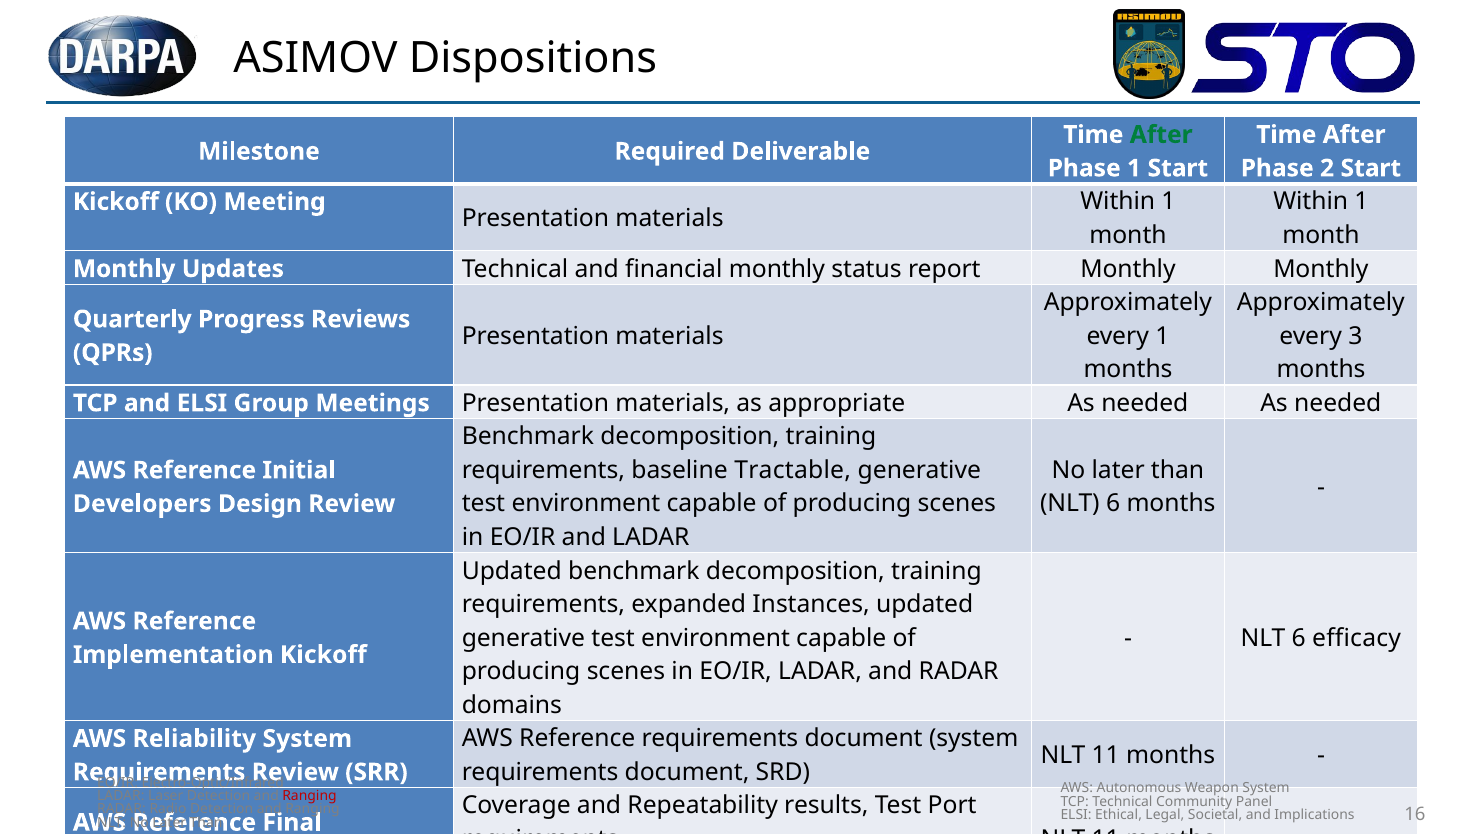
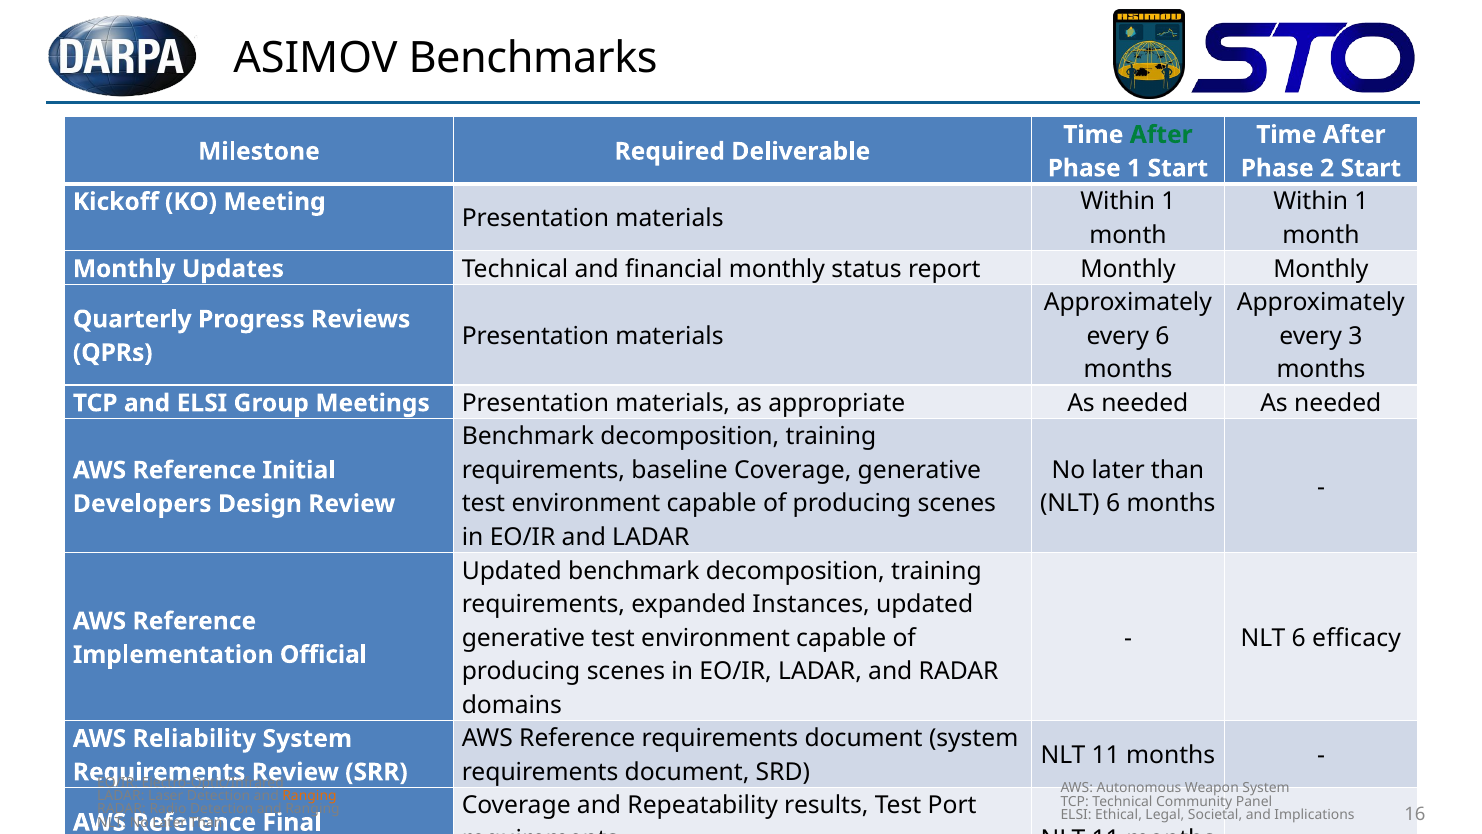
Dispositions: Dispositions -> Benchmarks (533, 59)
every 1: 1 -> 6 (1162, 336)
baseline Tractable: Tractable -> Coverage (793, 470)
Implementation Kickoff: Kickoff -> Official (323, 654)
Ranging colour: red -> orange (309, 796)
